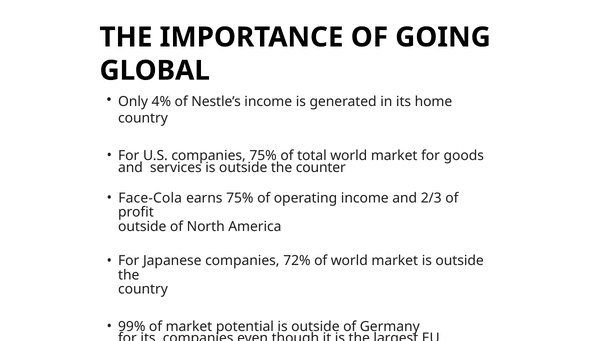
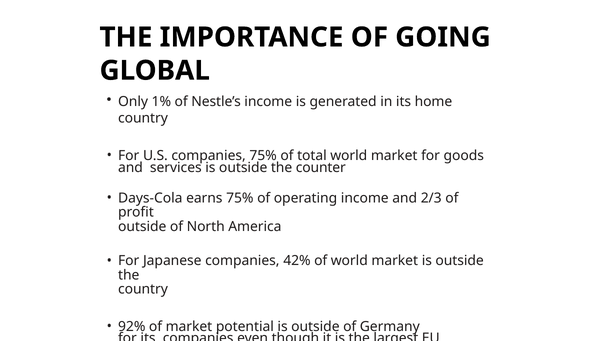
4%: 4% -> 1% (161, 102)
Face-Cola: Face-Cola -> Days-Cola (150, 198)
72%: 72% -> 42% (297, 261)
99%: 99% -> 92% (132, 327)
